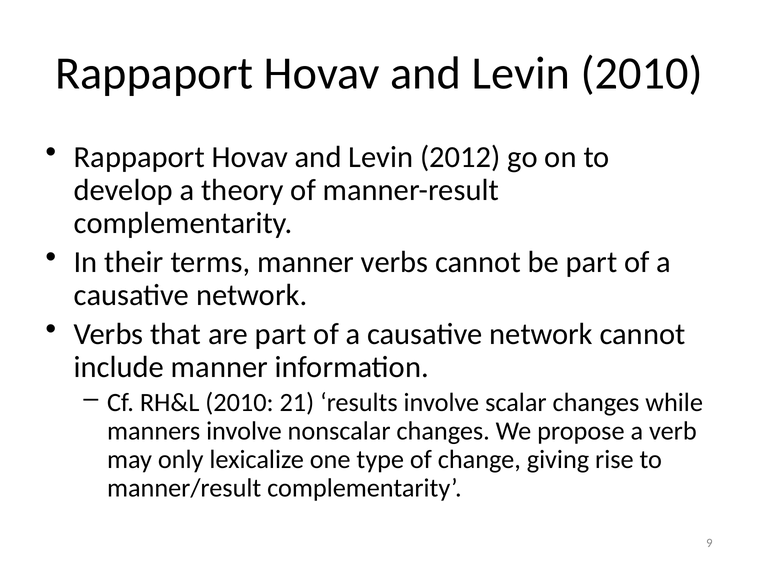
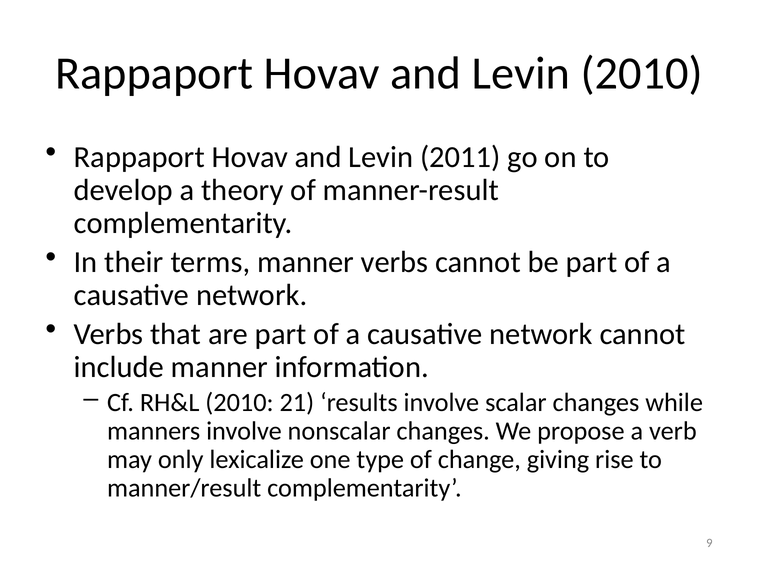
2012: 2012 -> 2011 (460, 157)
